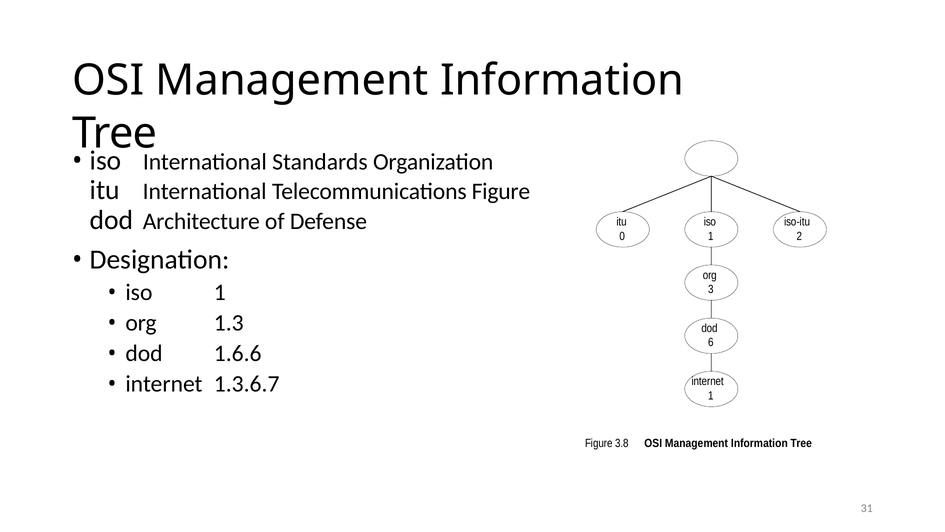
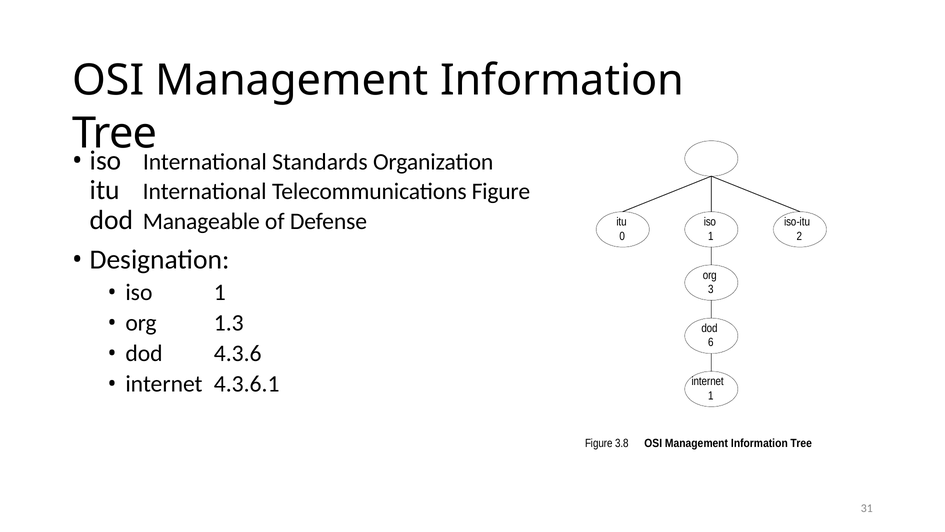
Architecture: Architecture -> Manageable (201, 221)
1.6.6: 1.6.6 -> 4.3.6 (238, 353)
1.3.6.7: 1.3.6.7 -> 4.3.6.1 (247, 383)
